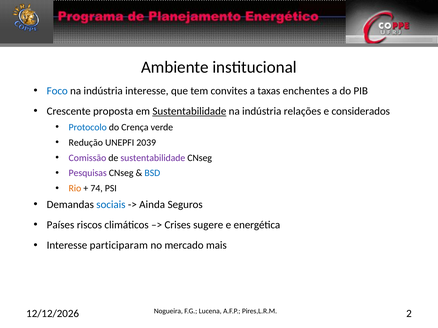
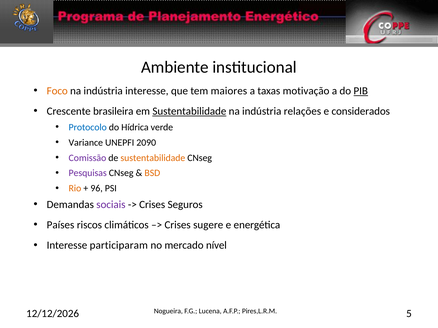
Foco colour: blue -> orange (57, 91)
convites: convites -> maiores (229, 91)
enchentes: enchentes -> motivação (306, 91)
PIB underline: none -> present (361, 91)
proposta: proposta -> brasileira (113, 111)
Crença: Crença -> Hídrica (135, 127)
Redução: Redução -> Variance (86, 143)
2039: 2039 -> 2090 (146, 143)
sustentabilidade colour: purple -> orange (153, 158)
BSD colour: blue -> orange (152, 173)
74: 74 -> 96 (97, 189)
sociais colour: blue -> purple (111, 205)
Ainda: Ainda -> Crises (152, 205)
mais: mais -> nível (216, 246)
2: 2 -> 5 (409, 314)
